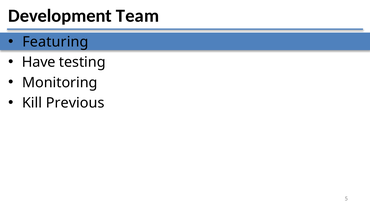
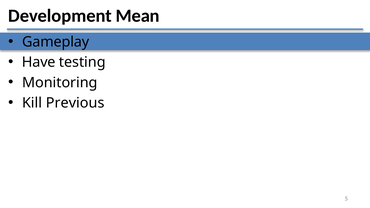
Team: Team -> Mean (138, 16)
Featuring: Featuring -> Gameplay (56, 42)
